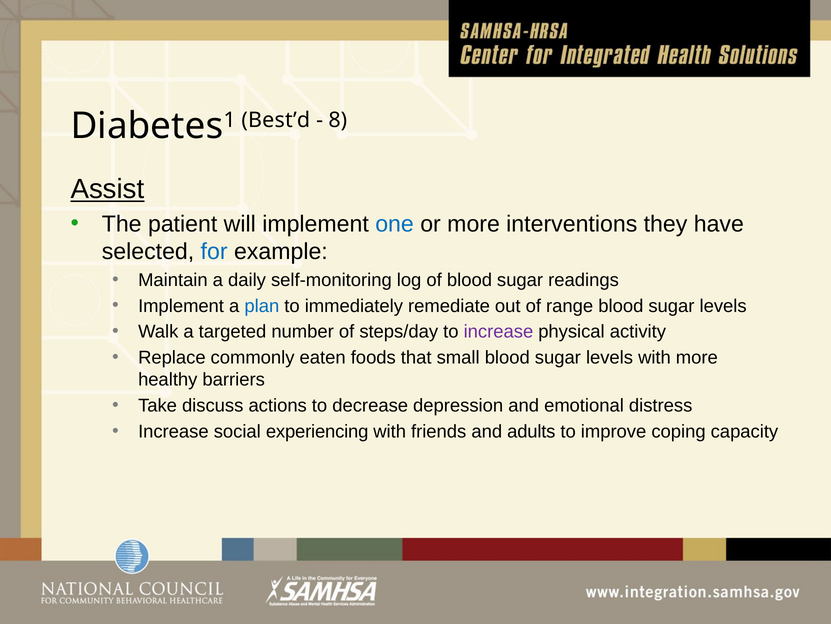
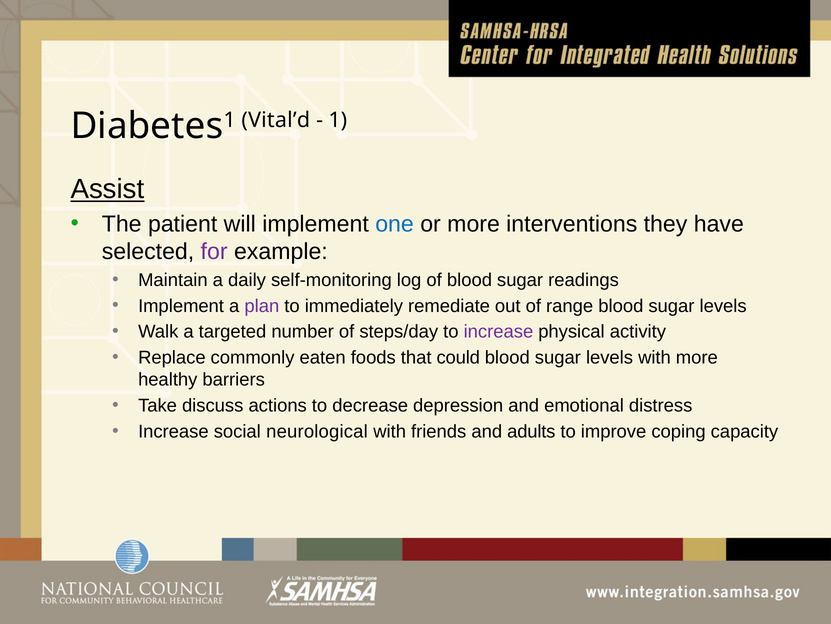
Best’d: Best’d -> Vital’d (276, 120)
8: 8 -> 1 (338, 120)
for colour: blue -> purple (214, 251)
plan colour: blue -> purple (262, 306)
small: small -> could (458, 357)
experiencing: experiencing -> neurological (317, 431)
